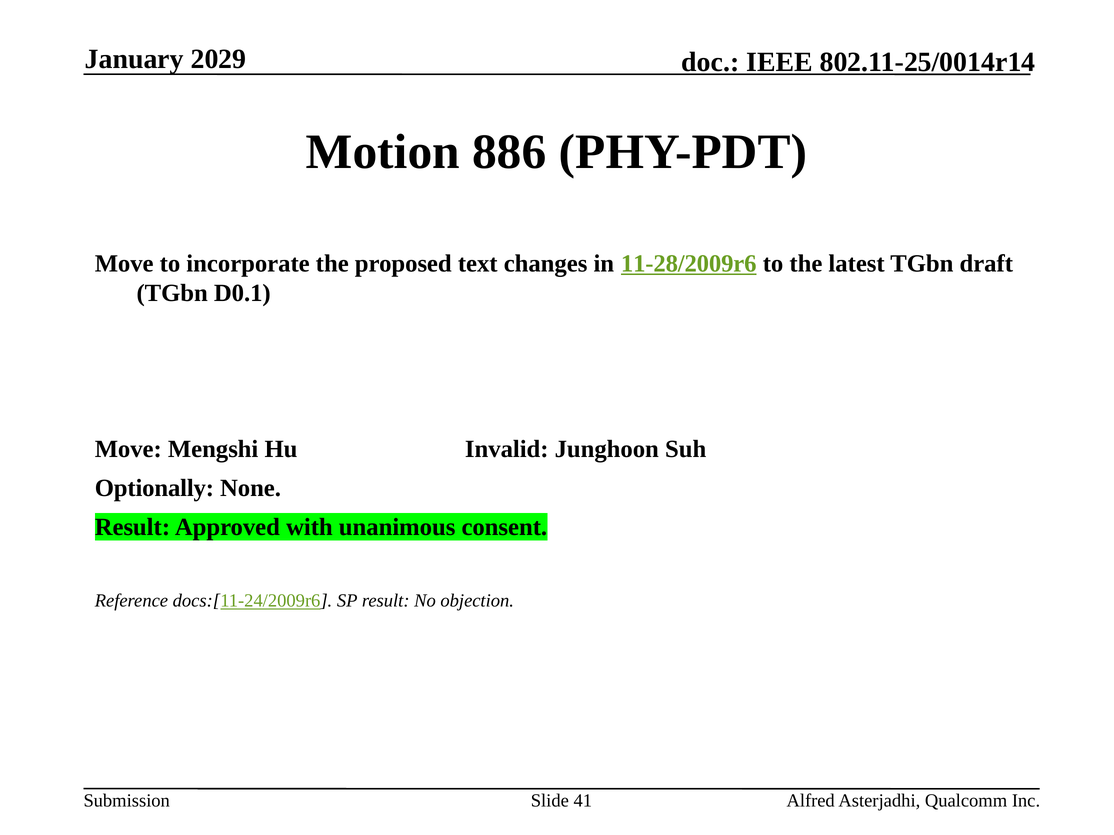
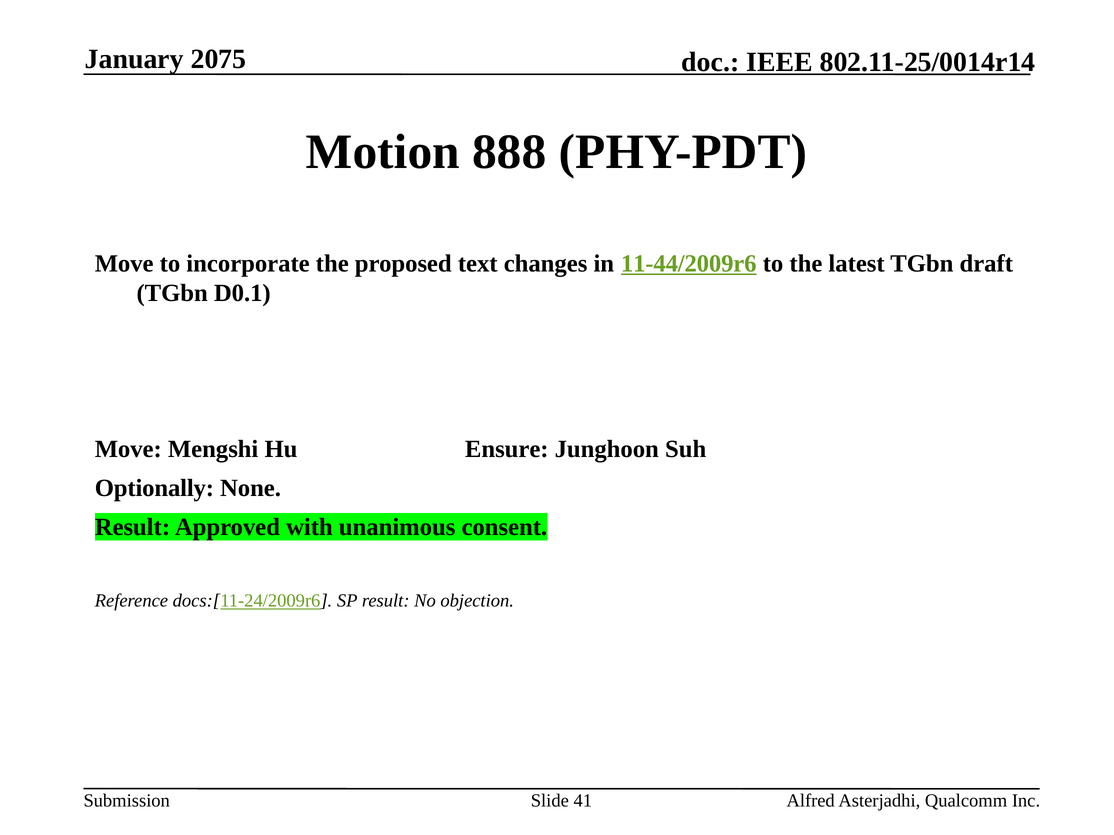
2029: 2029 -> 2075 (218, 59)
886: 886 -> 888 (509, 152)
11-28/2009r6: 11-28/2009r6 -> 11-44/2009r6 (689, 264)
Invalid: Invalid -> Ensure (507, 449)
